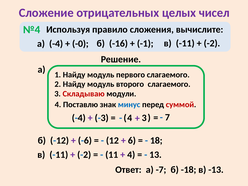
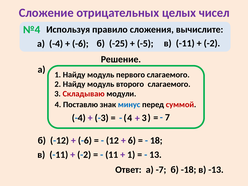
-0: -0 -> -6 (80, 44)
-16: -16 -> -25 (118, 44)
-1: -1 -> -5 (145, 44)
4: 4 -> 1 (131, 155)
